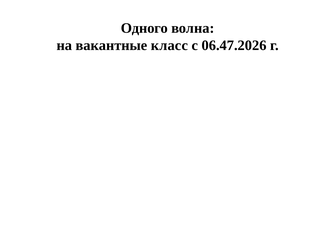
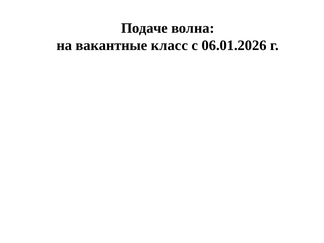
Одного: Одного -> Подаче (144, 28)
06.47.2026: 06.47.2026 -> 06.01.2026 (234, 45)
